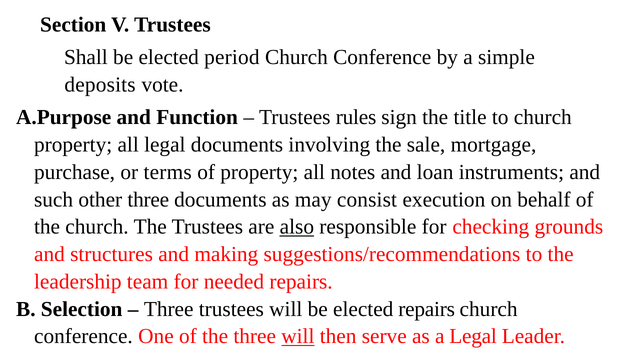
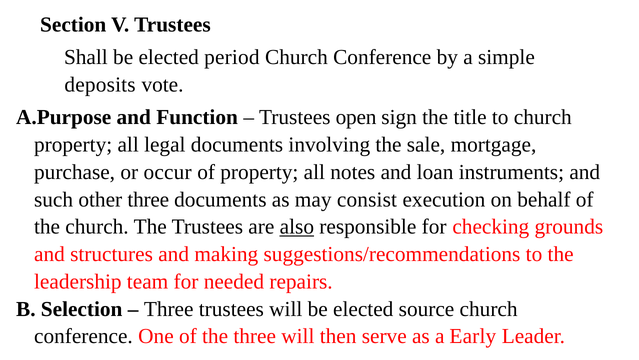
rules: rules -> open (356, 117)
terms: terms -> occur (168, 172)
elected repairs: repairs -> source (427, 309)
will underline: present -> none (298, 336)
a Legal: Legal -> Early (473, 336)
